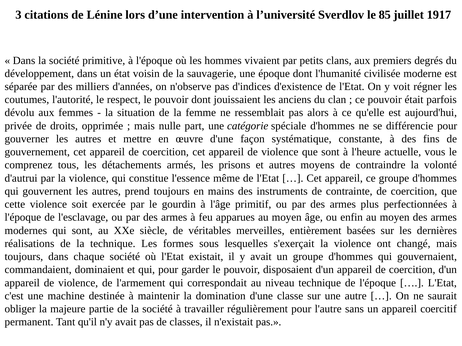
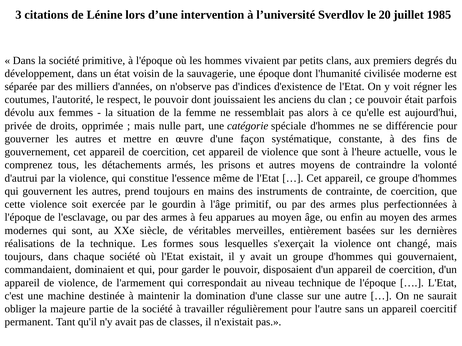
85: 85 -> 20 (385, 15)
1917: 1917 -> 1985 (439, 15)
